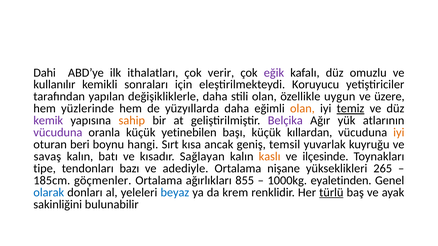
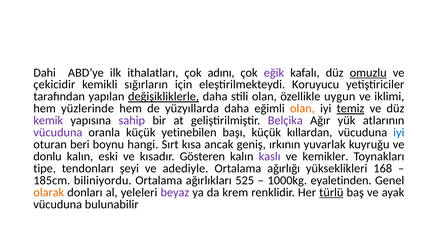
verir: verir -> adını (221, 73)
omuzlu underline: none -> present (368, 73)
kullanılır: kullanılır -> çekicidir (54, 85)
sonraları: sonraları -> sığırların (146, 85)
değişikliklerle underline: none -> present (164, 97)
üzere: üzere -> iklimi (389, 97)
sahip colour: orange -> purple (132, 121)
iyi colour: orange -> blue (399, 133)
temsil: temsil -> ırkının (285, 145)
savaş: savaş -> donlu (48, 157)
batı: batı -> eski (108, 157)
Sağlayan: Sağlayan -> Gösteren (202, 157)
kaslı colour: orange -> purple (270, 157)
ilçesinde: ilçesinde -> kemikler (325, 157)
bazı: bazı -> şeyi (129, 169)
nişane: nişane -> ağırlığı (284, 169)
265: 265 -> 168 (383, 169)
göçmenler: göçmenler -> biliniyordu (103, 181)
855: 855 -> 525 (245, 181)
olarak colour: blue -> orange (49, 193)
beyaz colour: blue -> purple (175, 193)
sakinliğini: sakinliğini -> vücuduna (58, 205)
